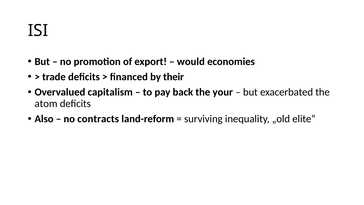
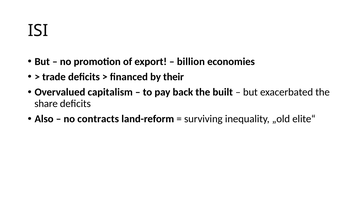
would: would -> billion (191, 62)
your: your -> built (223, 92)
atom: atom -> share (46, 104)
